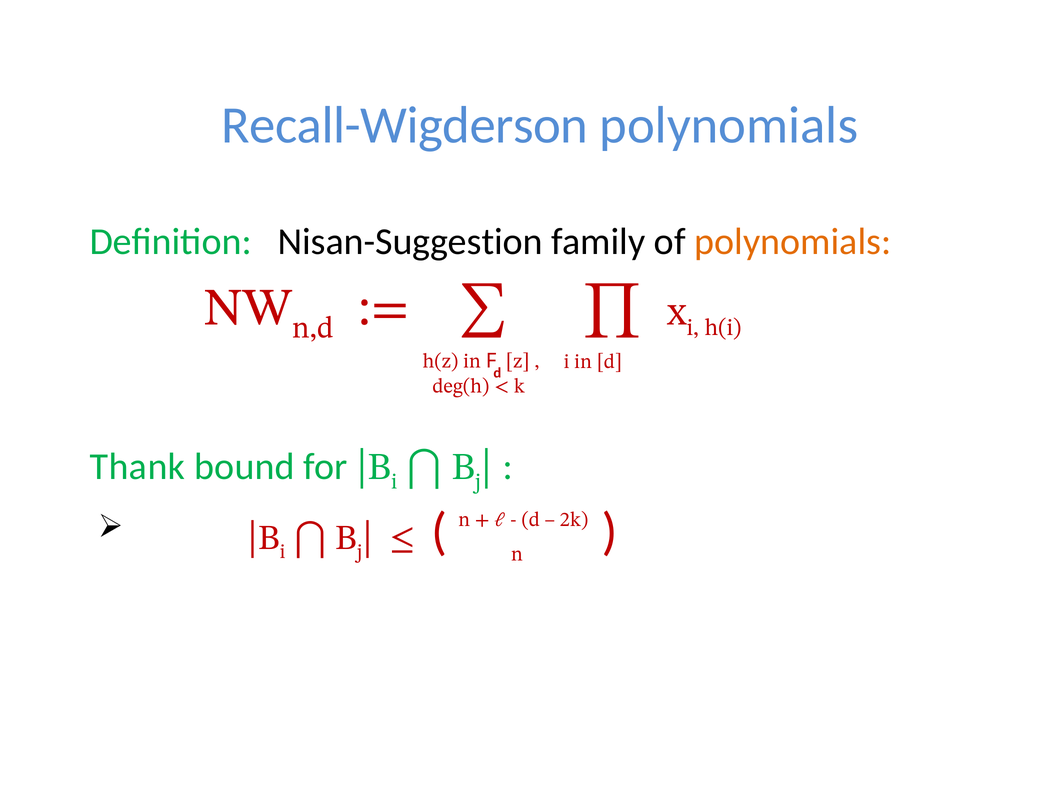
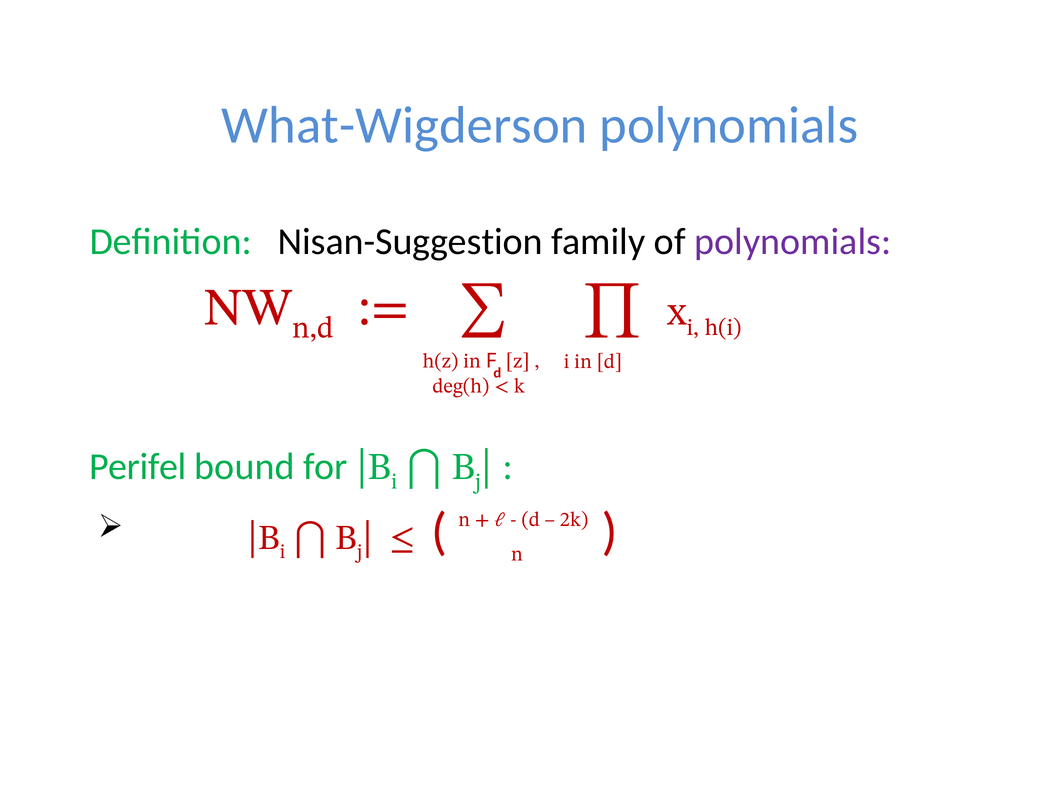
Recall-Wigderson: Recall-Wigderson -> What-Wigderson (405, 126)
polynomials colour: orange -> purple (793, 242)
Thank: Thank -> Perifel (138, 467)
